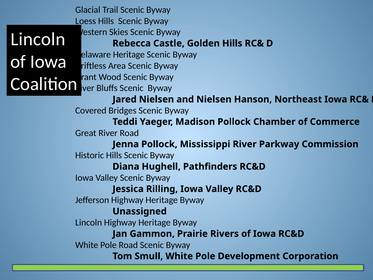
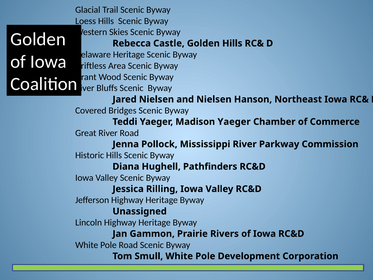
Lincoln: Lincoln -> Golden (38, 39)
Madison Pollock: Pollock -> Yaeger (234, 122)
